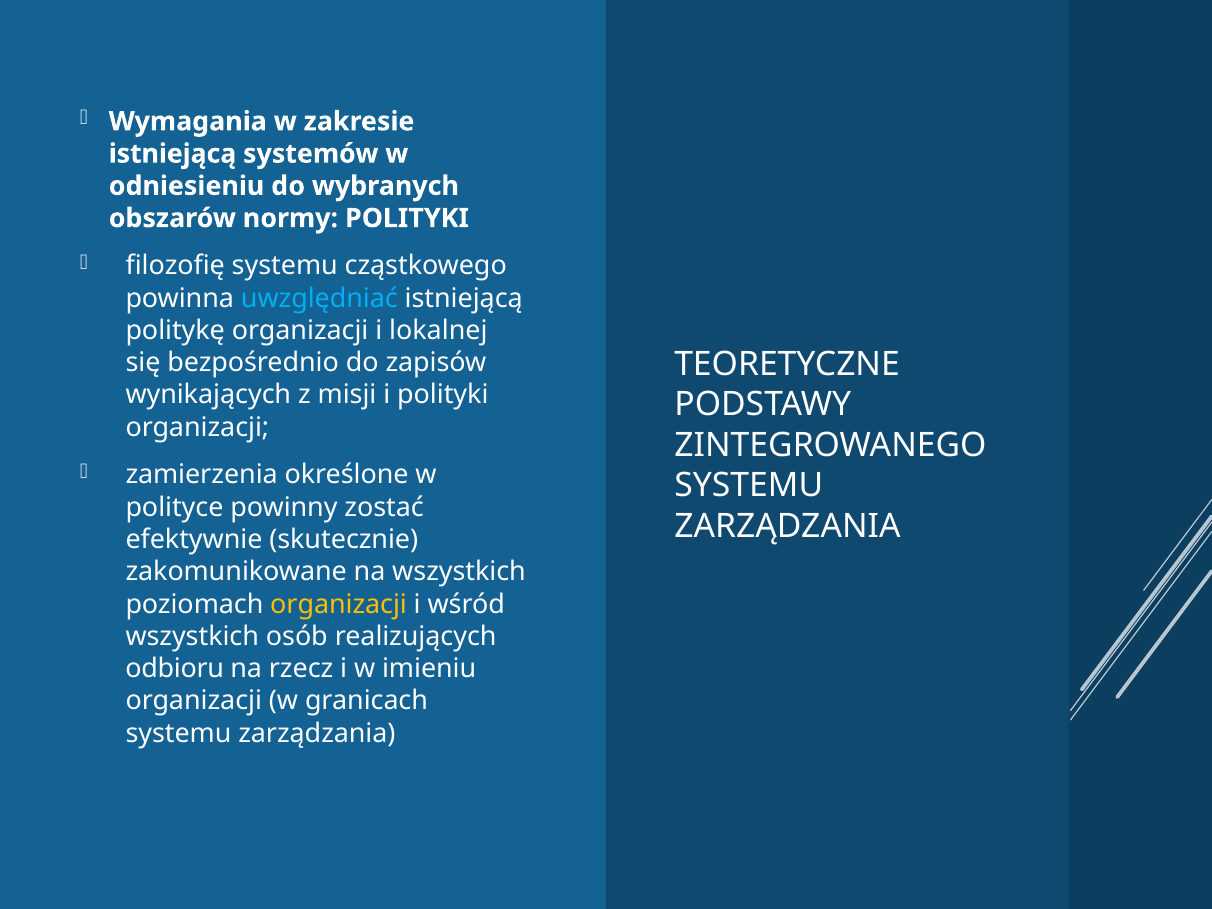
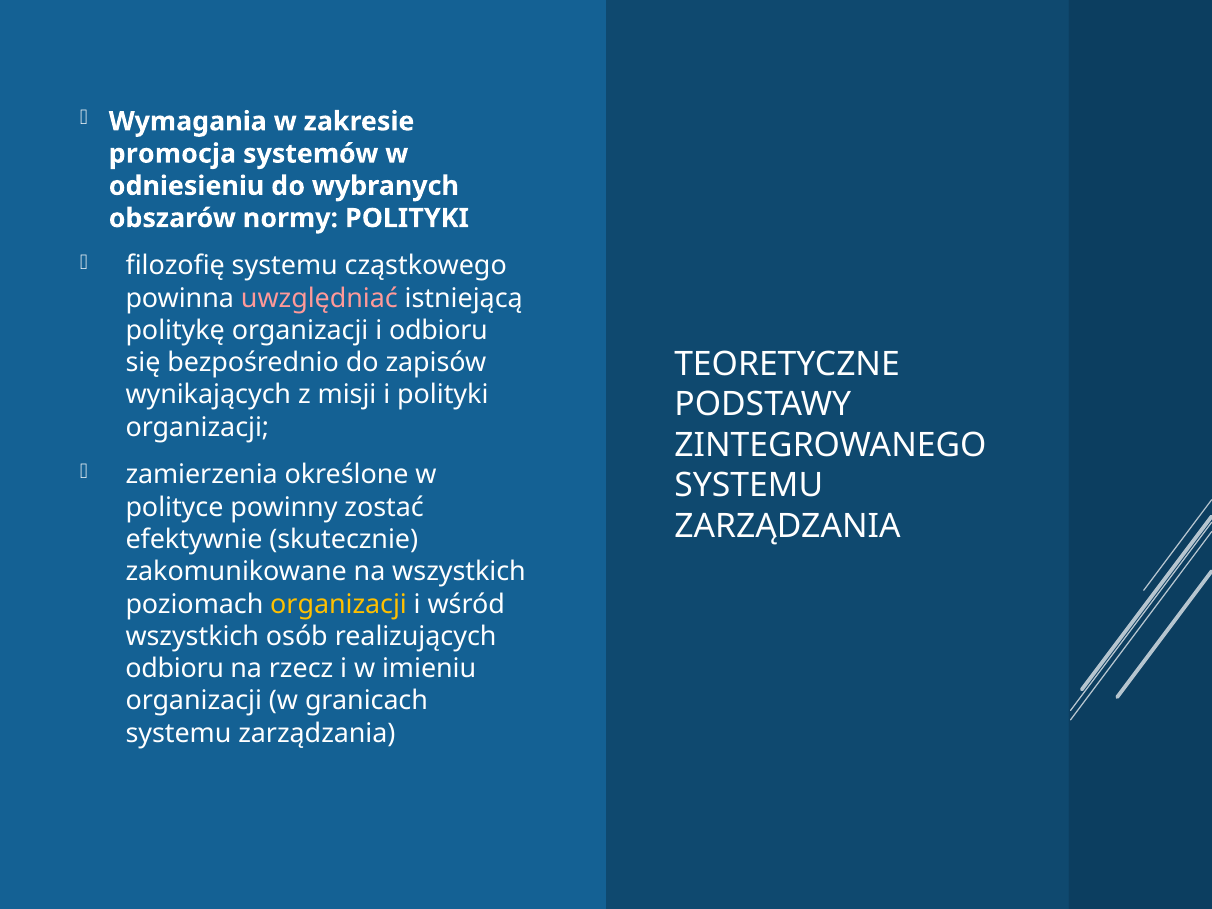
istniejącą: istniejącą -> promocja (172, 154)
uwzględniać colour: light blue -> pink (319, 298)
i lokalnej: lokalnej -> odbioru (438, 331)
